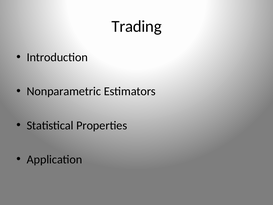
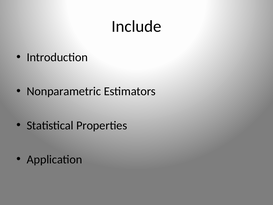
Trading: Trading -> Include (136, 26)
